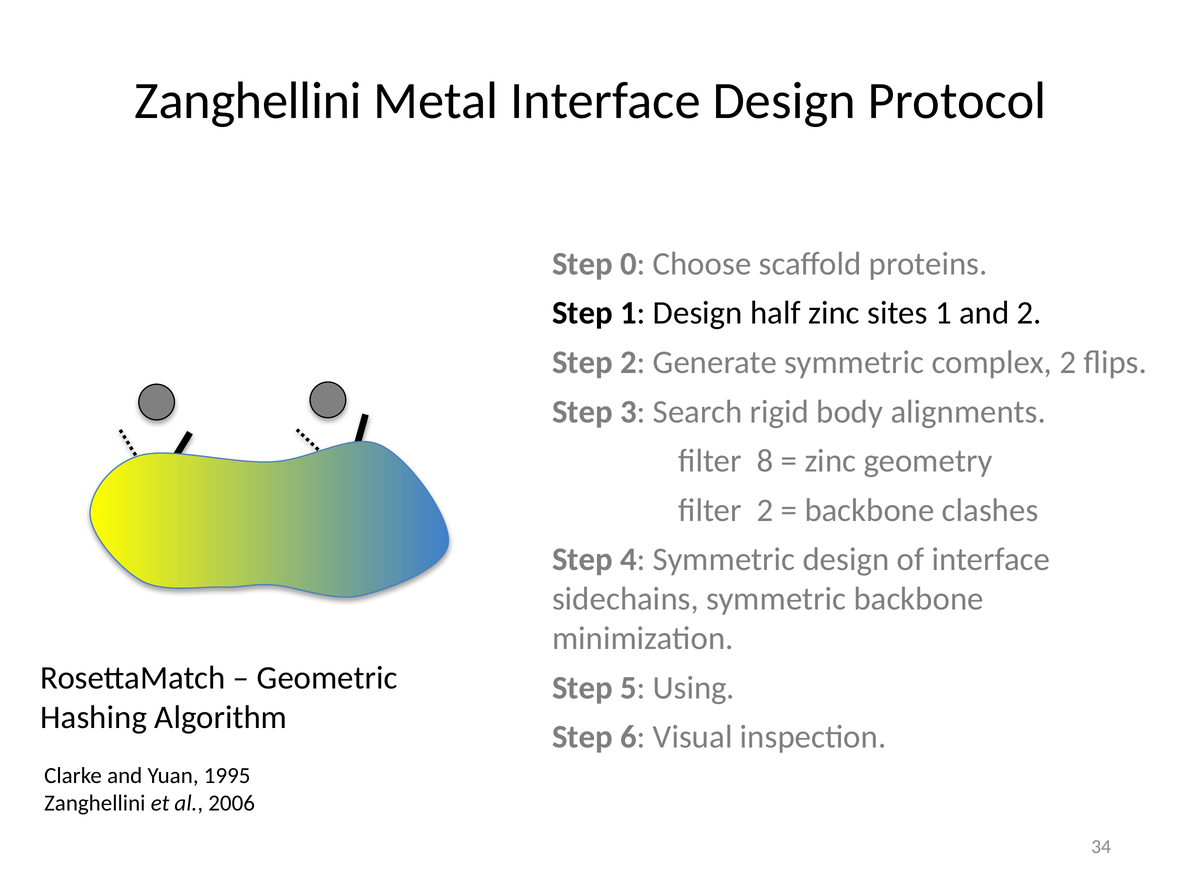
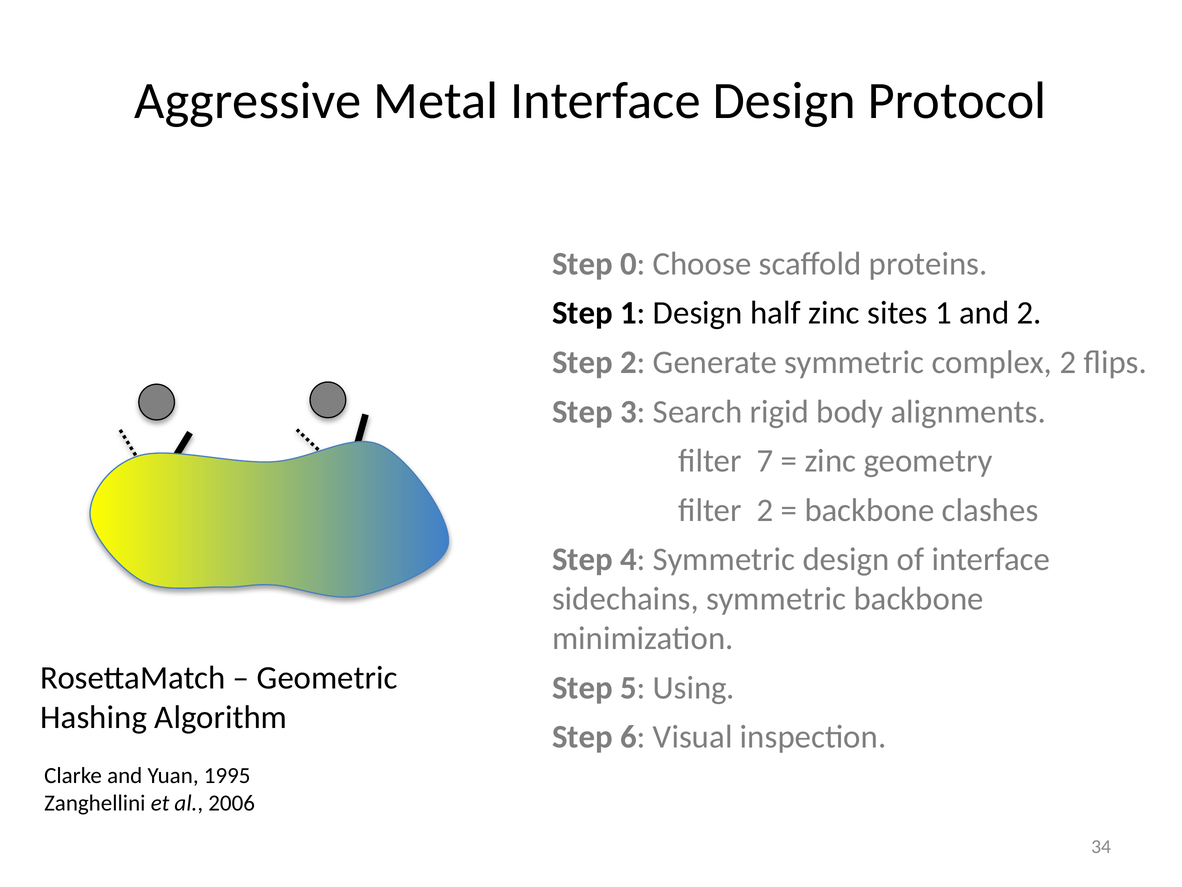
Zanghellini: Zanghellini -> Aggressive (248, 101)
8: 8 -> 7 (765, 461)
